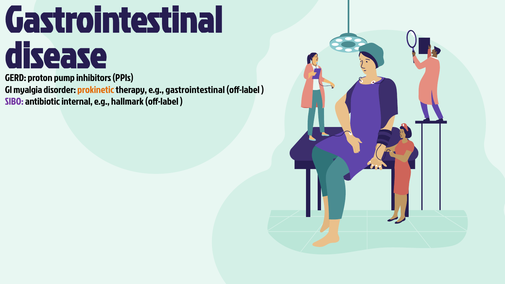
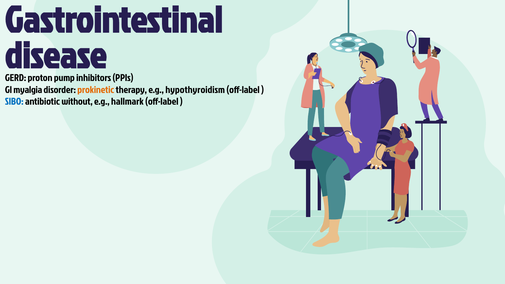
e.g gastrointestinal: gastrointestinal -> hypothyroidism (195, 90)
SIBO colour: purple -> blue (14, 102)
internal: internal -> without (77, 102)
